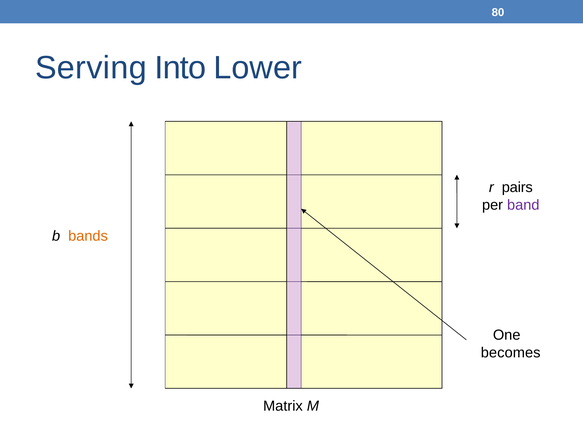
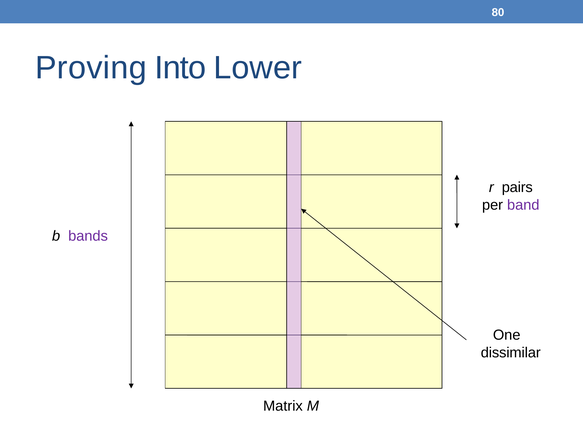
Serving: Serving -> Proving (91, 68)
bands colour: orange -> purple (88, 236)
becomes: becomes -> dissimilar (511, 353)
